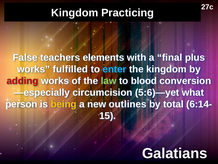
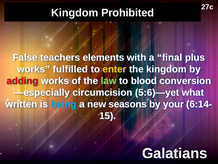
Practicing: Practicing -> Prohibited (128, 13)
enter colour: light blue -> yellow (114, 69)
person: person -> written (21, 104)
being colour: yellow -> light blue (64, 104)
outlines: outlines -> seasons (128, 104)
total: total -> your (173, 104)
